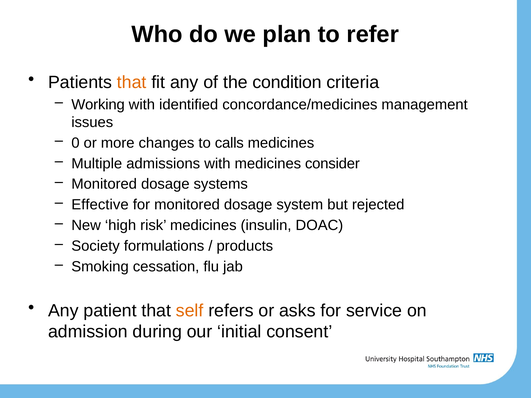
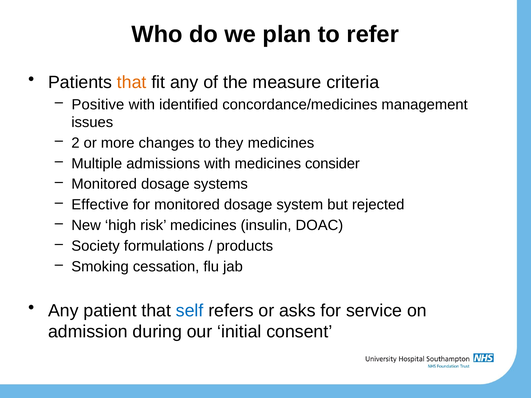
condition: condition -> measure (287, 82)
Working: Working -> Positive (98, 105)
0: 0 -> 2 (75, 143)
calls: calls -> they (229, 143)
self colour: orange -> blue (190, 311)
